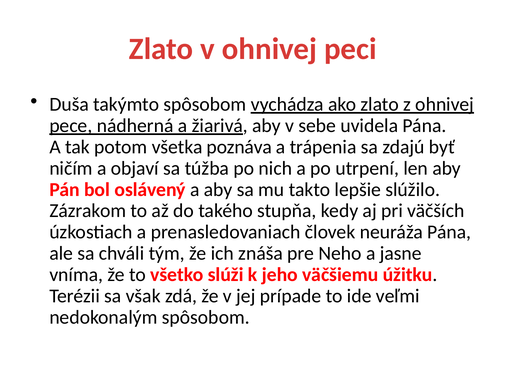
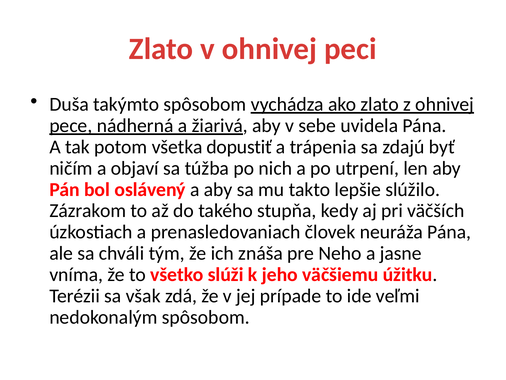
poznáva: poznáva -> dopustiť (239, 147)
